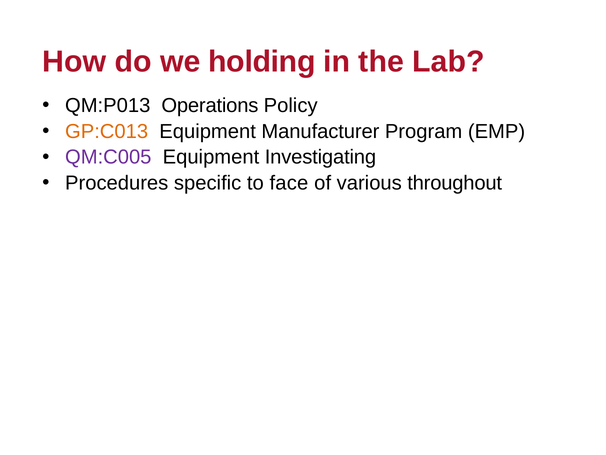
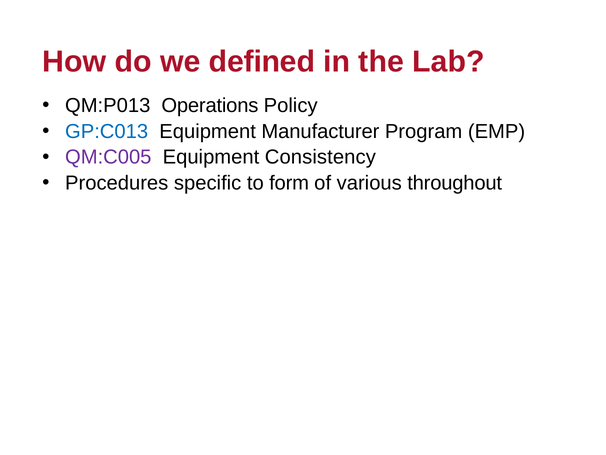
holding: holding -> defined (262, 62)
GP:C013 colour: orange -> blue (107, 131)
Investigating: Investigating -> Consistency (320, 157)
face: face -> form (289, 183)
